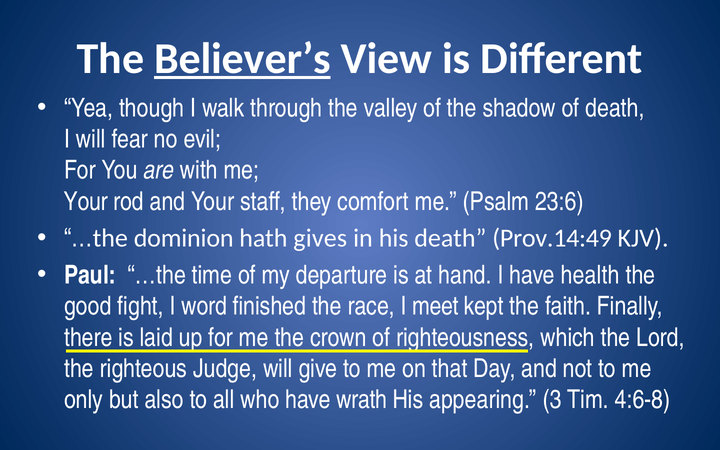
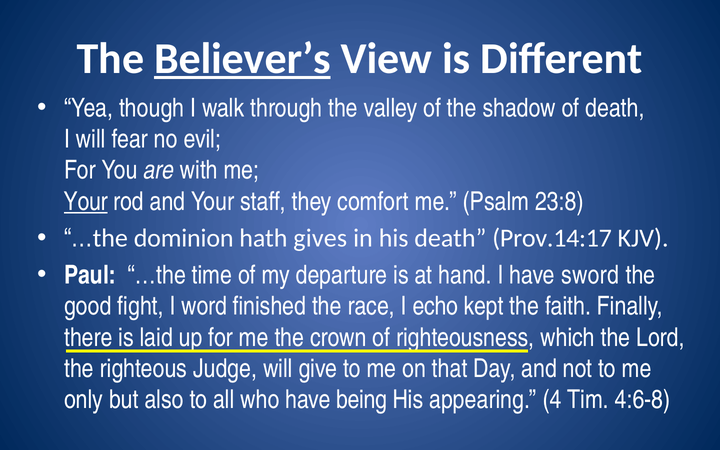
Your underline: none -> present (86, 202)
23:6: 23:6 -> 23:8 (559, 202)
Prov.14:49: Prov.14:49 -> Prov.14:17 (552, 238)
health: health -> sword (590, 275)
meet: meet -> echo (435, 306)
wrath: wrath -> being (362, 400)
3: 3 -> 4 (552, 400)
